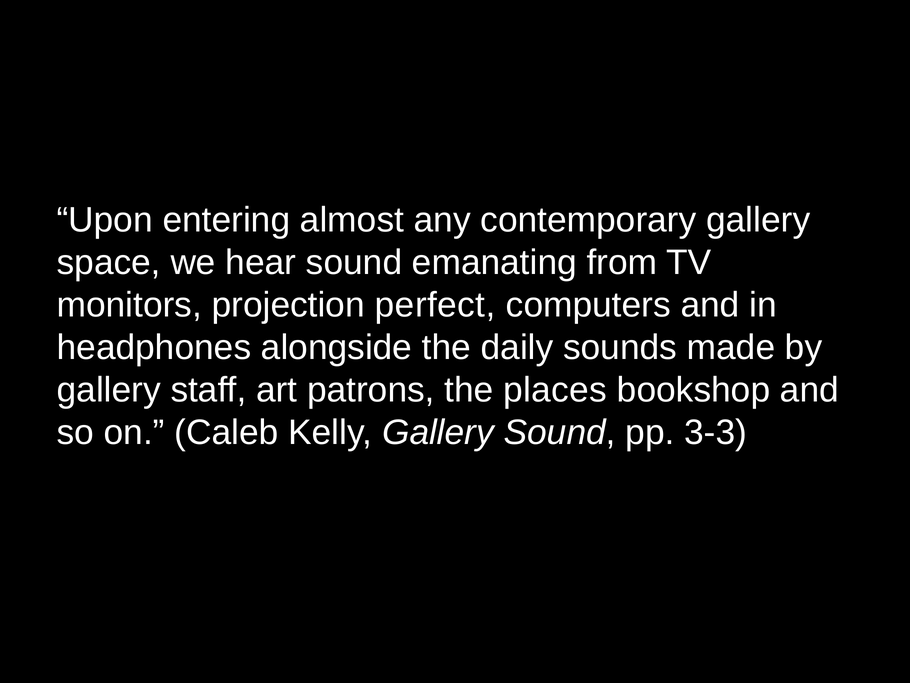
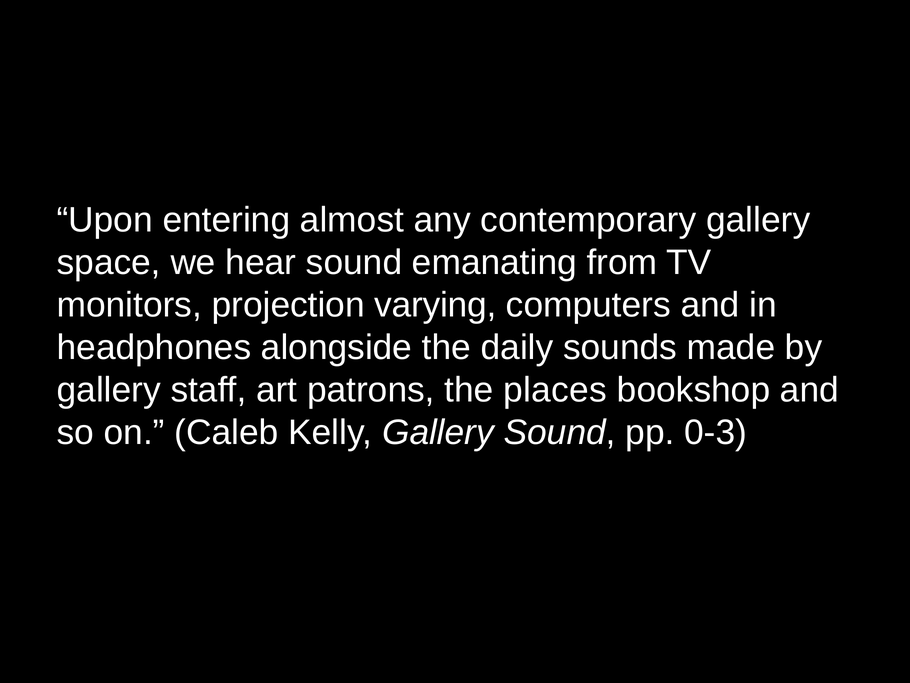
perfect: perfect -> varying (435, 305)
3-3: 3-3 -> 0-3 (716, 432)
